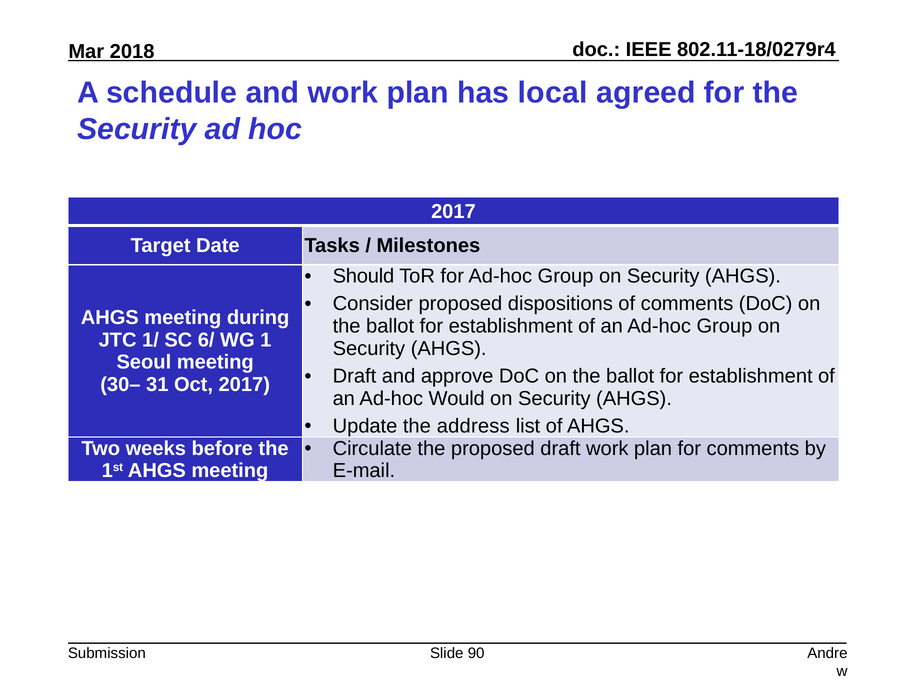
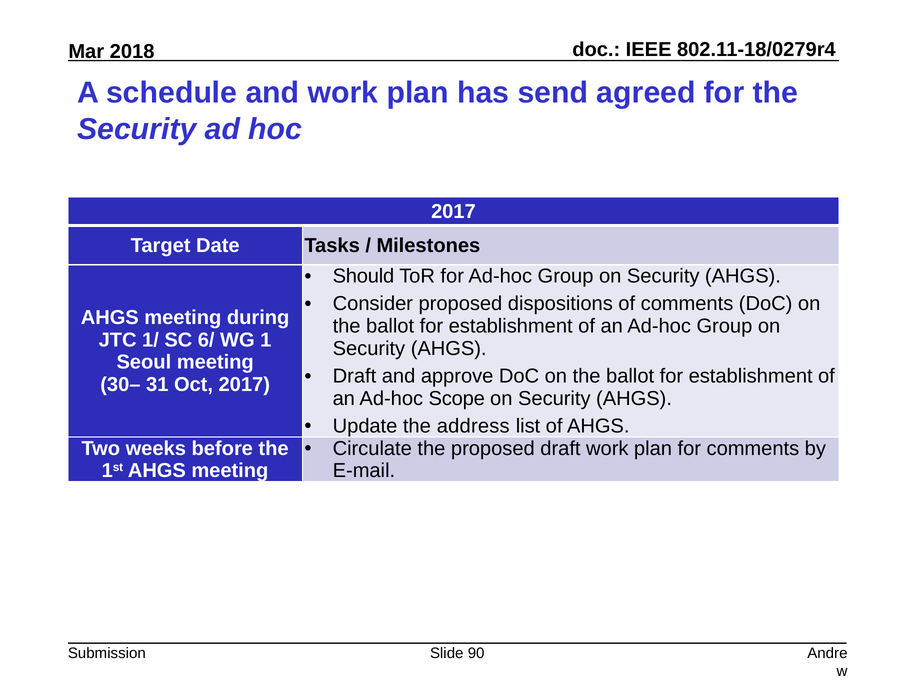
local: local -> send (553, 93)
Would: Would -> Scope (457, 398)
